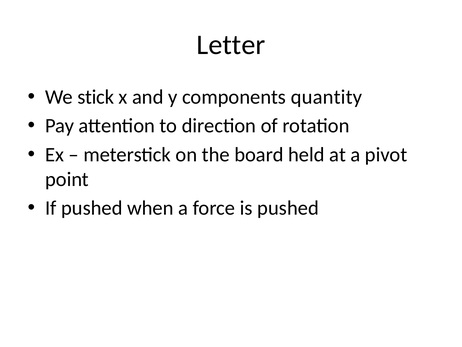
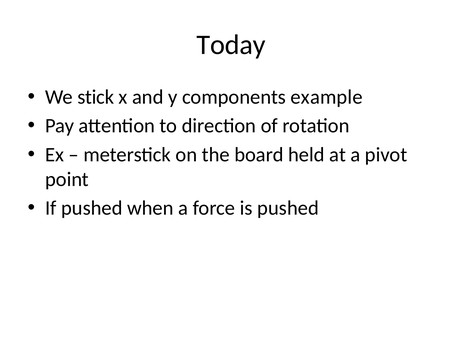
Letter: Letter -> Today (231, 45)
quantity: quantity -> example (327, 97)
